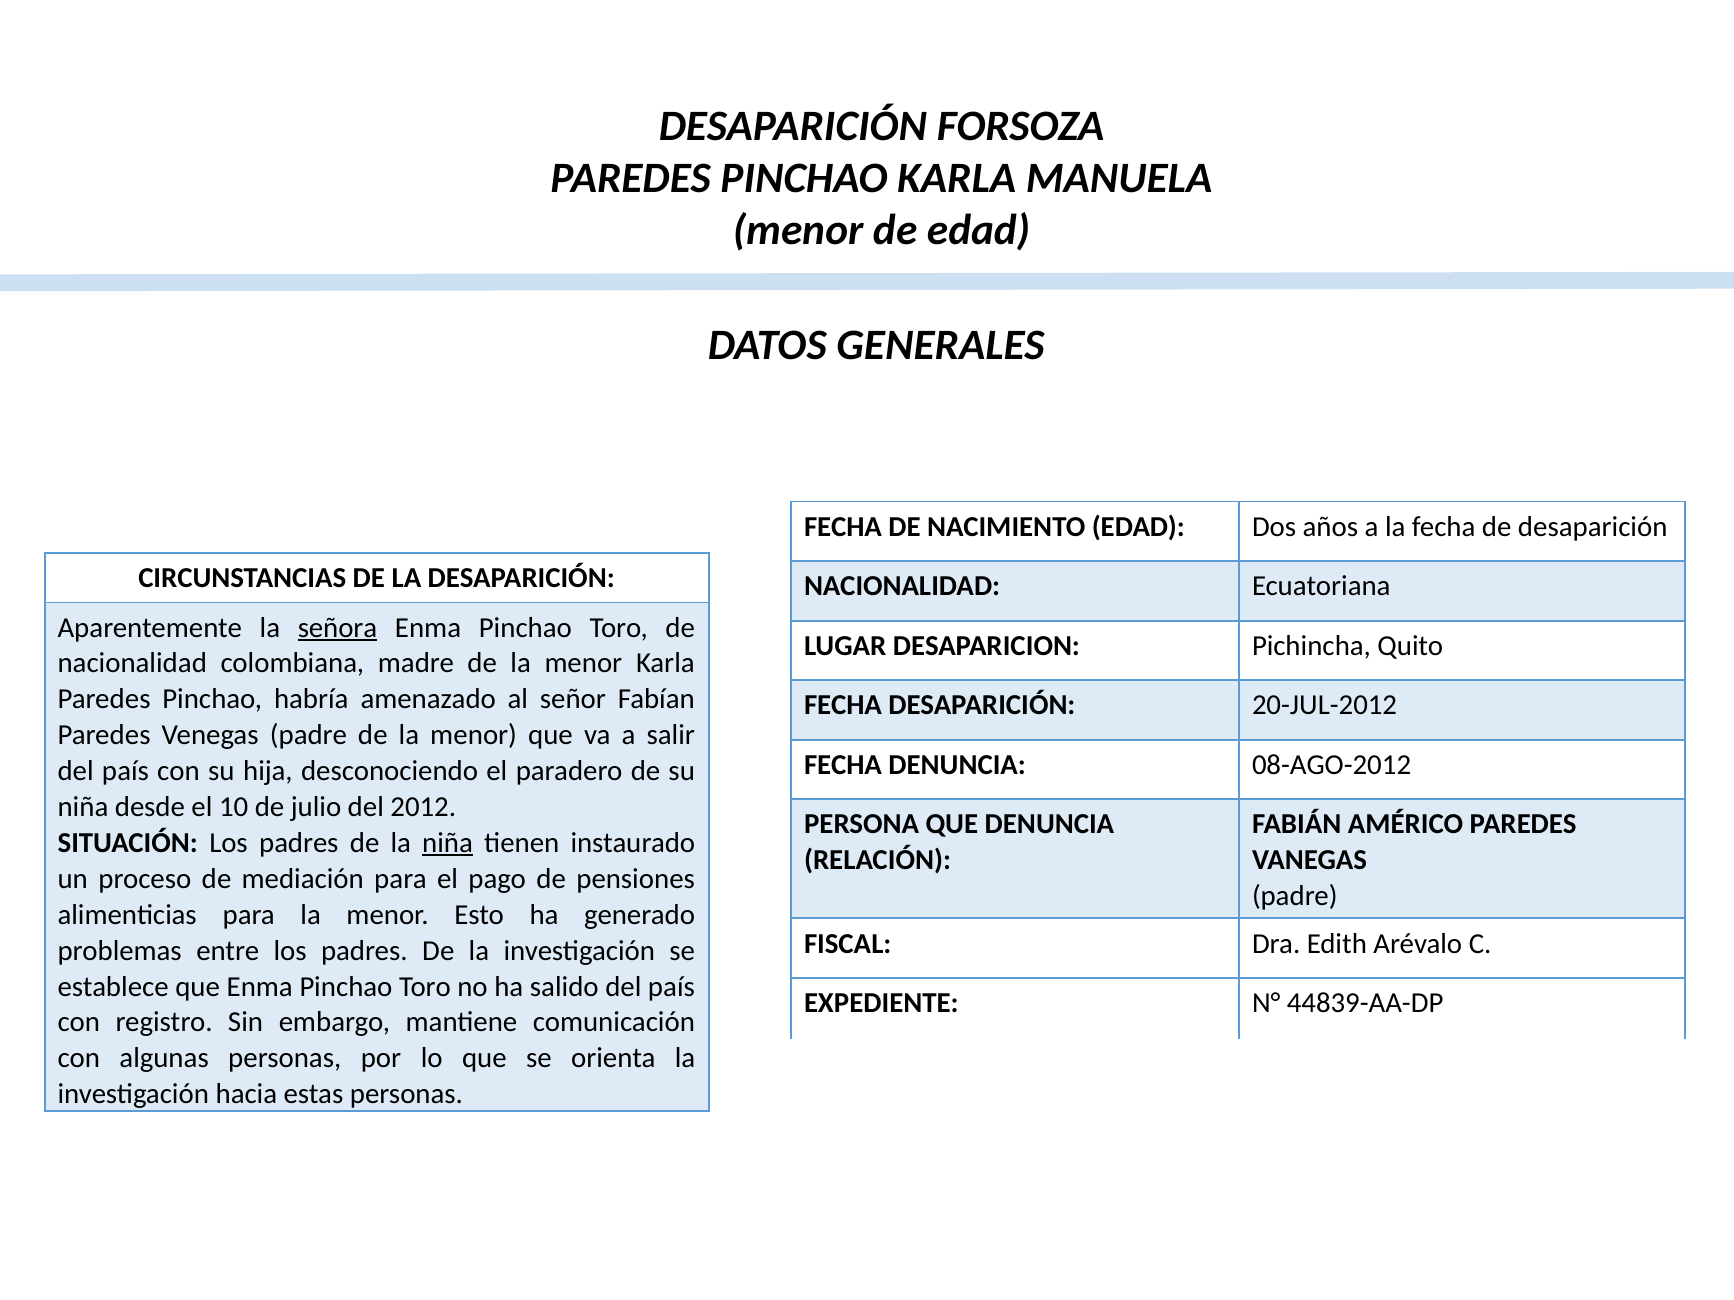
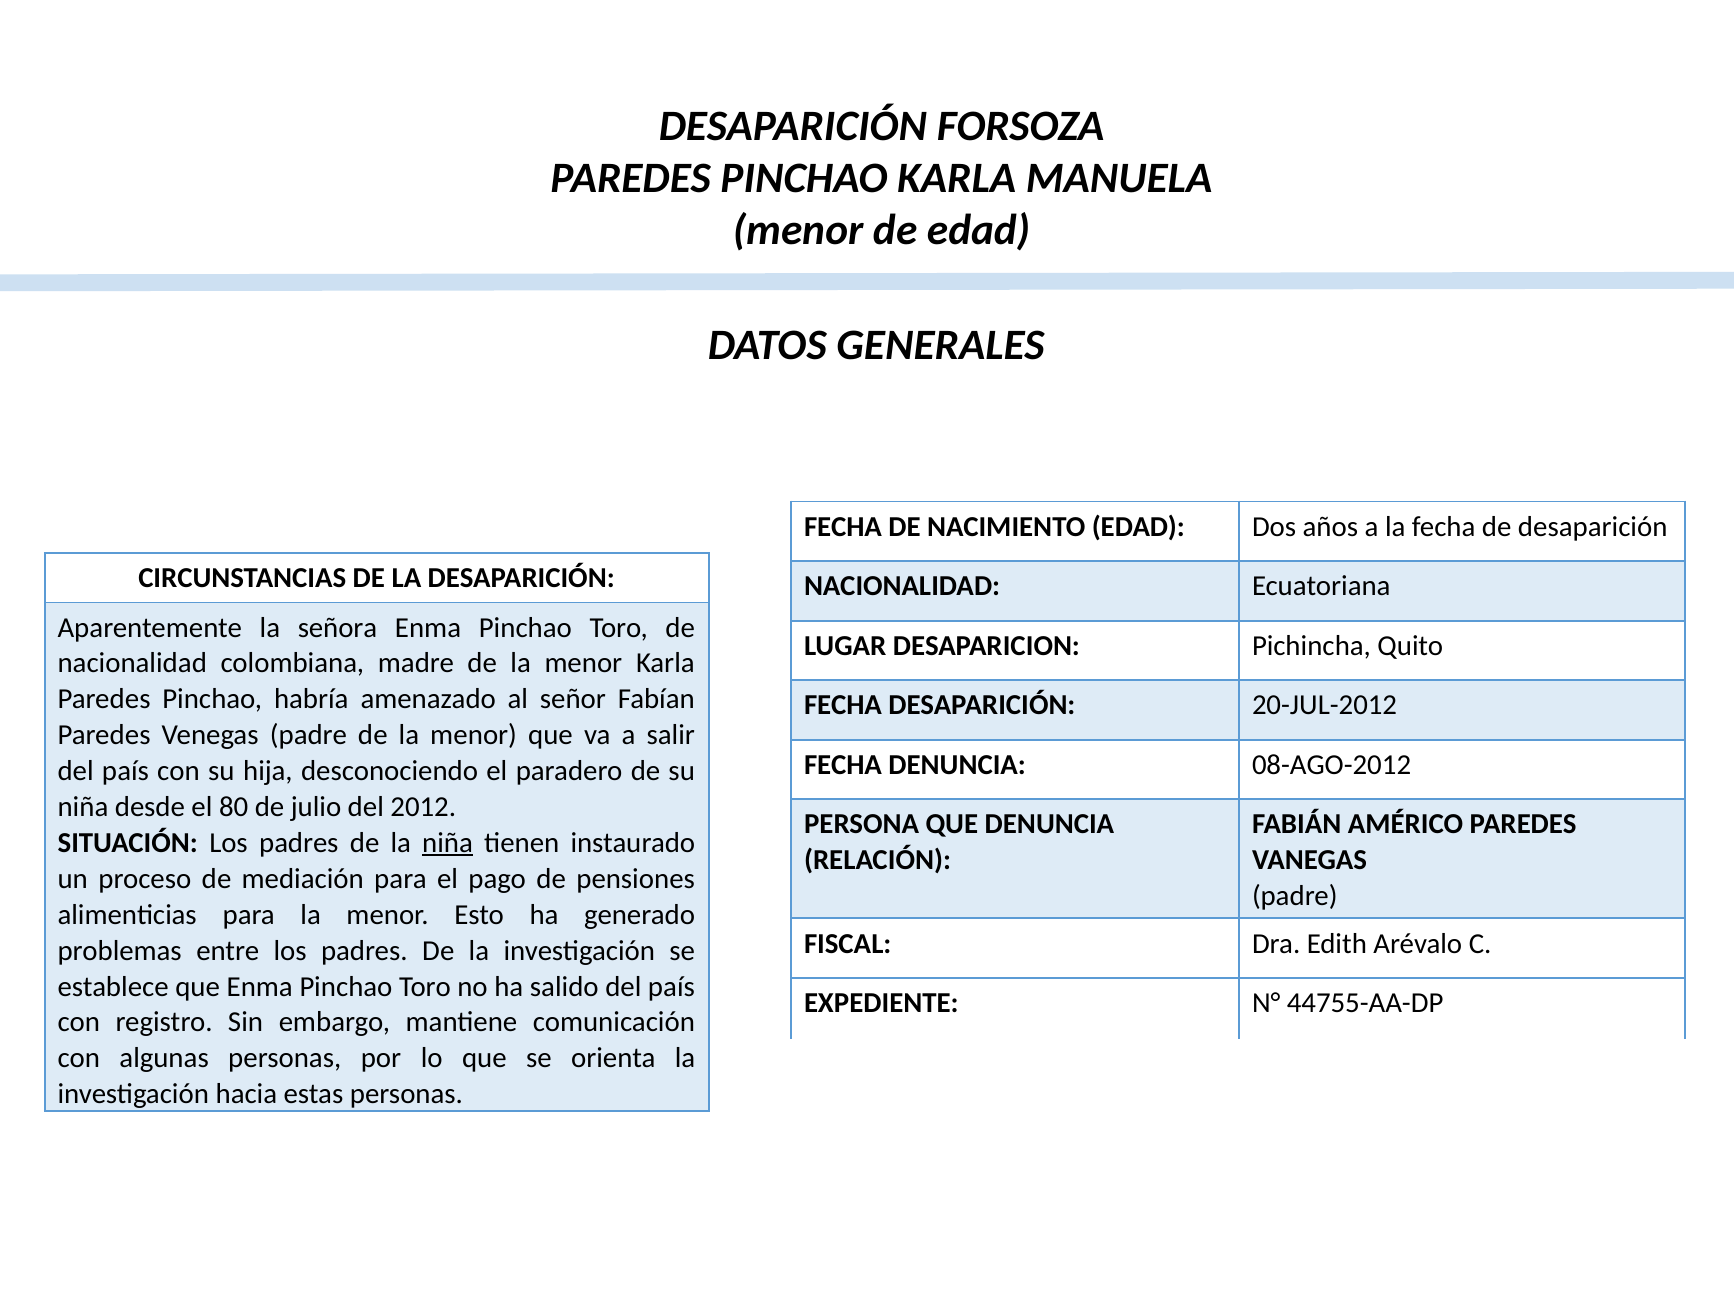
señora underline: present -> none (337, 628)
10: 10 -> 80 (234, 807)
44839-AA-DP: 44839-AA-DP -> 44755-AA-DP (1365, 1003)
